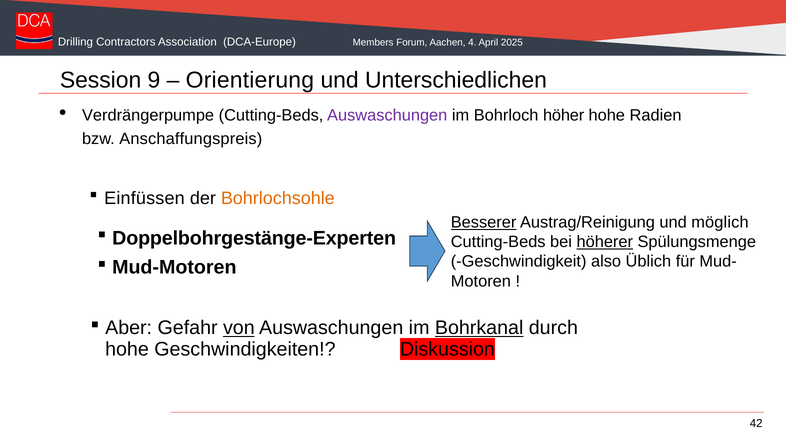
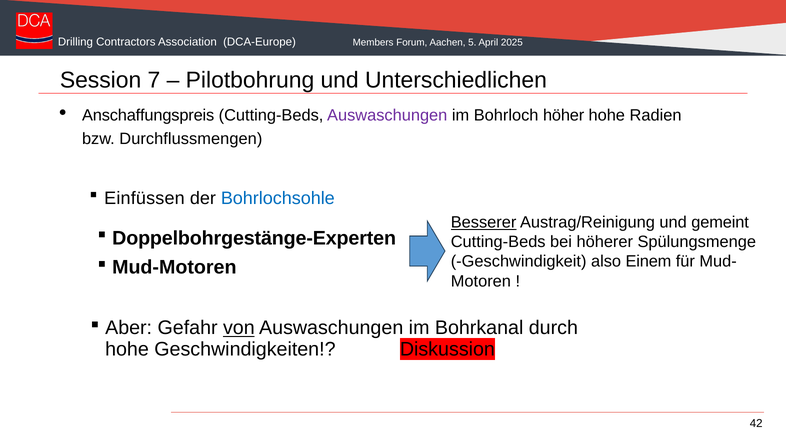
4: 4 -> 5 (472, 43)
9: 9 -> 7 (154, 80)
Orientierung: Orientierung -> Pilotbohrung (250, 80)
Verdrängerpumpe: Verdrängerpumpe -> Anschaffungspreis (148, 115)
Anschaffungspreis: Anschaffungspreis -> Durchflussmengen (191, 139)
Bohrlochsohle colour: orange -> blue (278, 199)
möglich: möglich -> gemeint (720, 222)
höherer underline: present -> none (605, 242)
Üblich: Üblich -> Einem (648, 262)
Bohrkanal underline: present -> none (479, 328)
